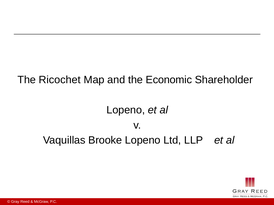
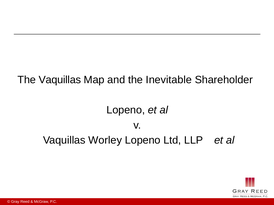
The Ricochet: Ricochet -> Vaquillas (60, 80)
Economic: Economic -> Inevitable (169, 80)
Brooke: Brooke -> Worley (105, 141)
